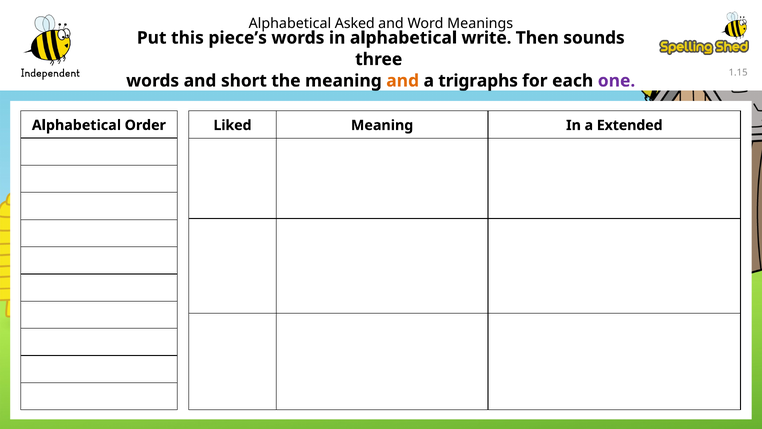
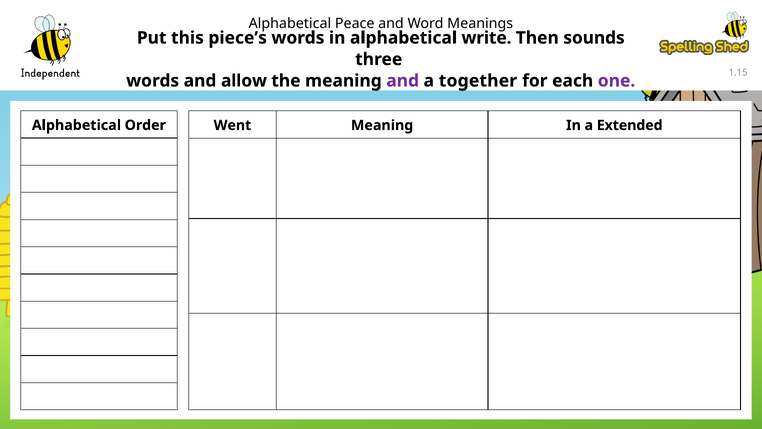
Asked: Asked -> Peace (355, 24)
short: short -> allow (244, 81)
and colour: orange -> purple (403, 81)
trigraphs: trigraphs -> together (478, 81)
Liked: Liked -> Went (232, 125)
